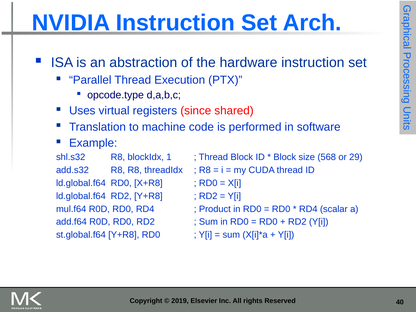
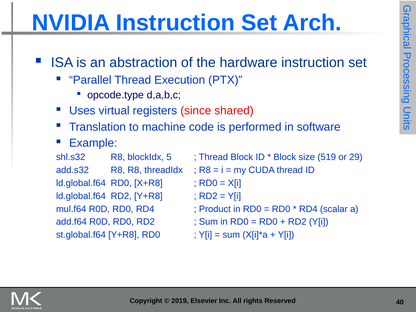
1: 1 -> 5 (169, 157)
568: 568 -> 519 (327, 157)
